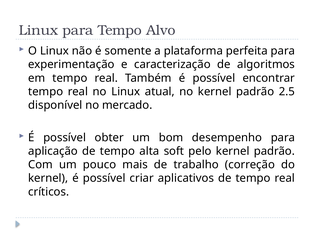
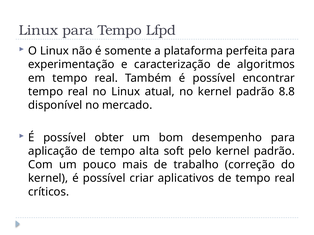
Alvo: Alvo -> Lfpd (161, 30)
2.5: 2.5 -> 8.8 (287, 92)
